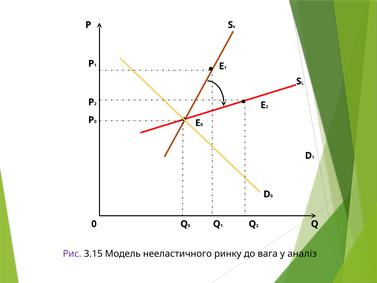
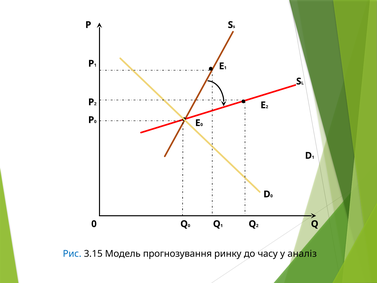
Рис colour: purple -> blue (72, 253)
нееластичного: нееластичного -> прогнозування (177, 253)
вага: вага -> часу (268, 253)
